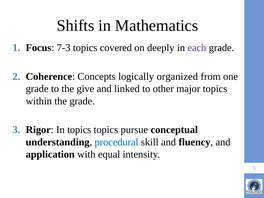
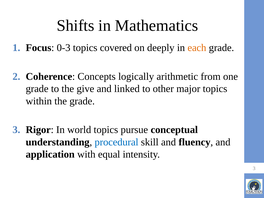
7-3: 7-3 -> 0-3 (64, 48)
each colour: purple -> orange (197, 48)
organized: organized -> arithmetic (177, 76)
In topics: topics -> world (79, 130)
